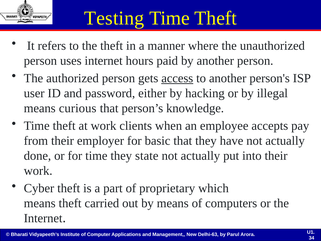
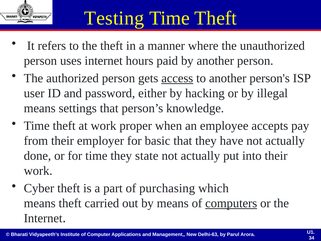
curious: curious -> settings (78, 108)
clients: clients -> proper (136, 126)
proprietary: proprietary -> purchasing (167, 188)
computers underline: none -> present (231, 203)
